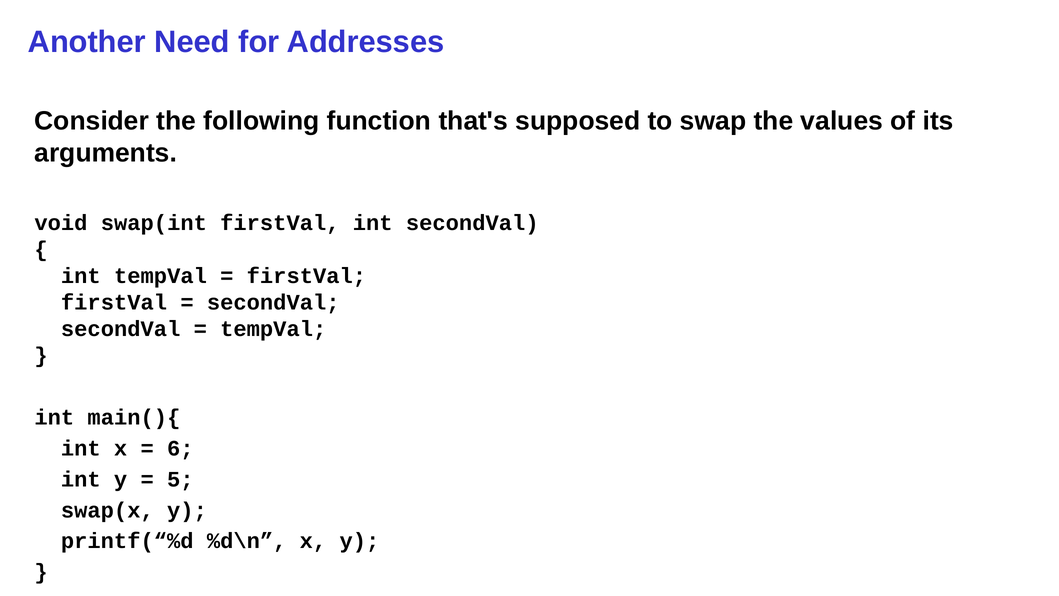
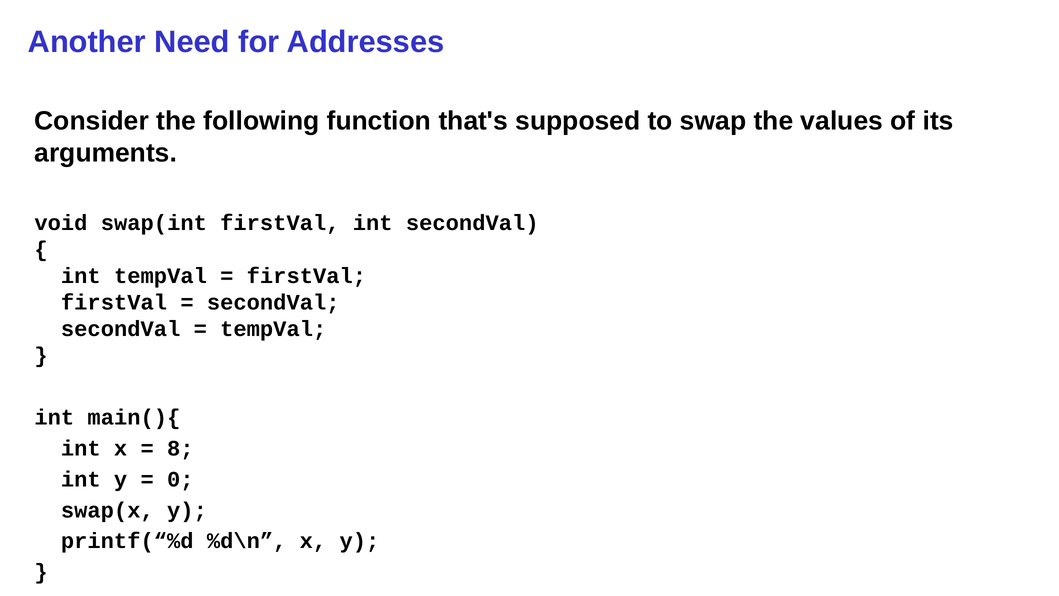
6: 6 -> 8 (180, 448)
5: 5 -> 0 (180, 479)
